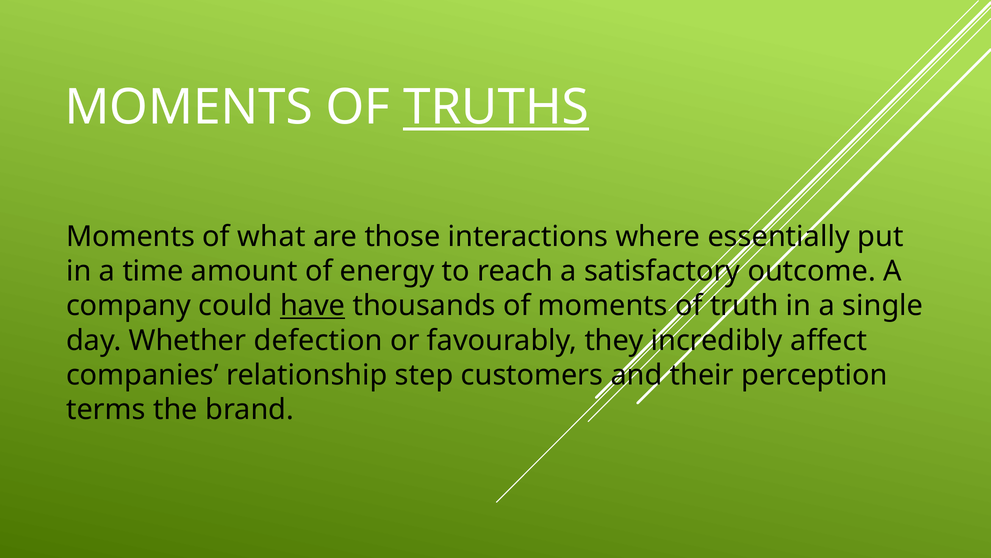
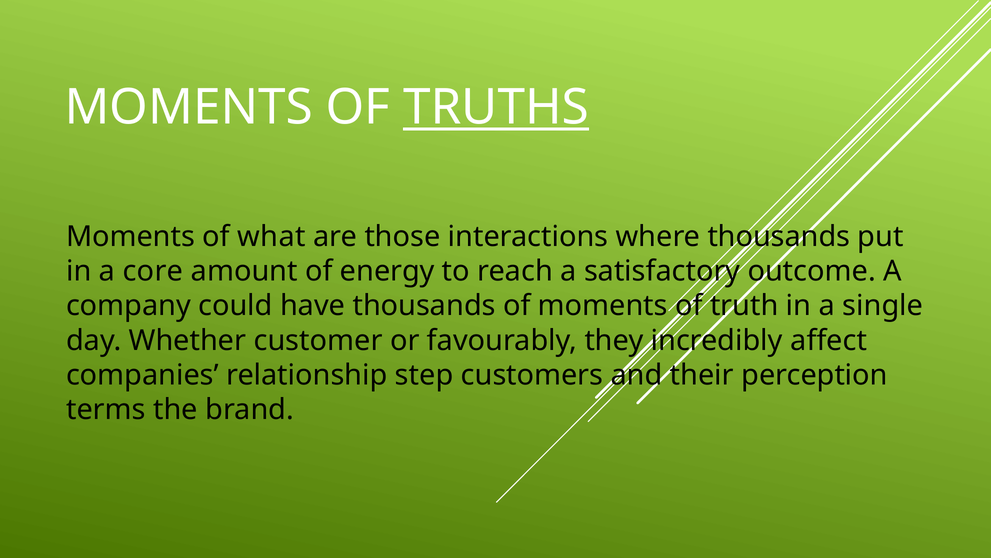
where essentially: essentially -> thousands (779, 236)
time: time -> core (153, 271)
have underline: present -> none (313, 306)
defection: defection -> customer (318, 340)
